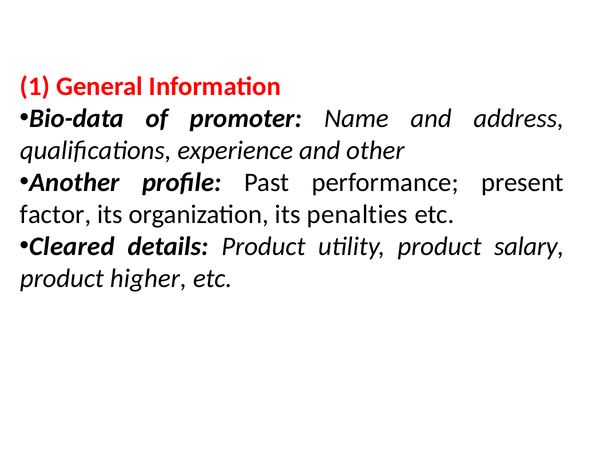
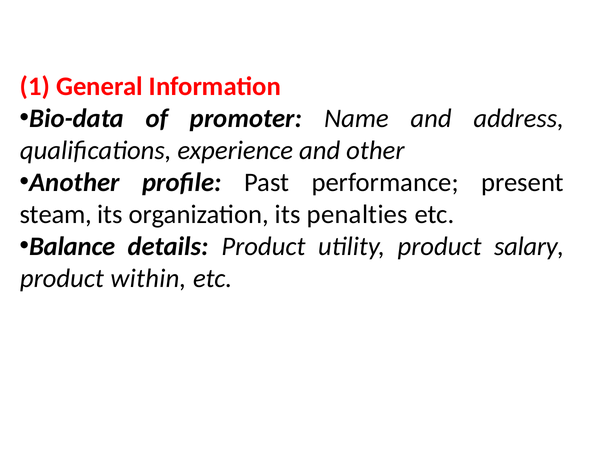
factor: factor -> steam (56, 214)
Cleared: Cleared -> Balance (72, 246)
higher: higher -> within (148, 278)
